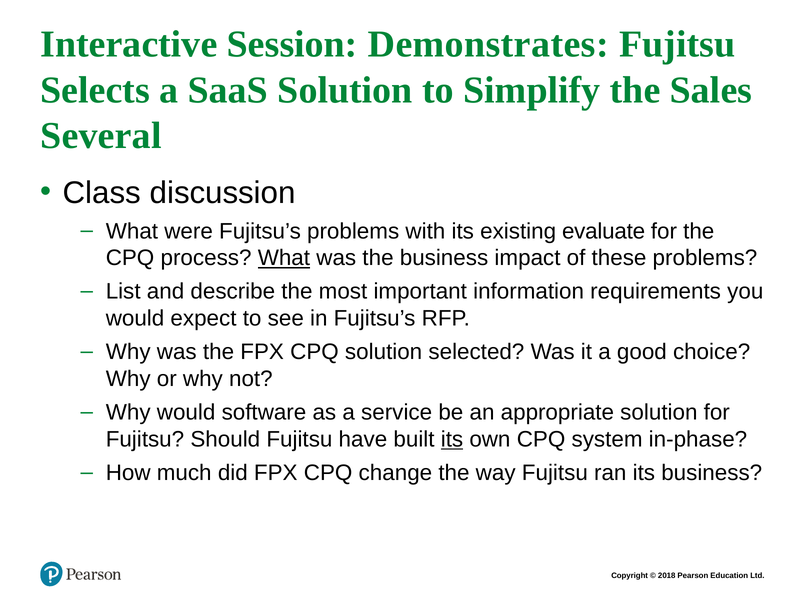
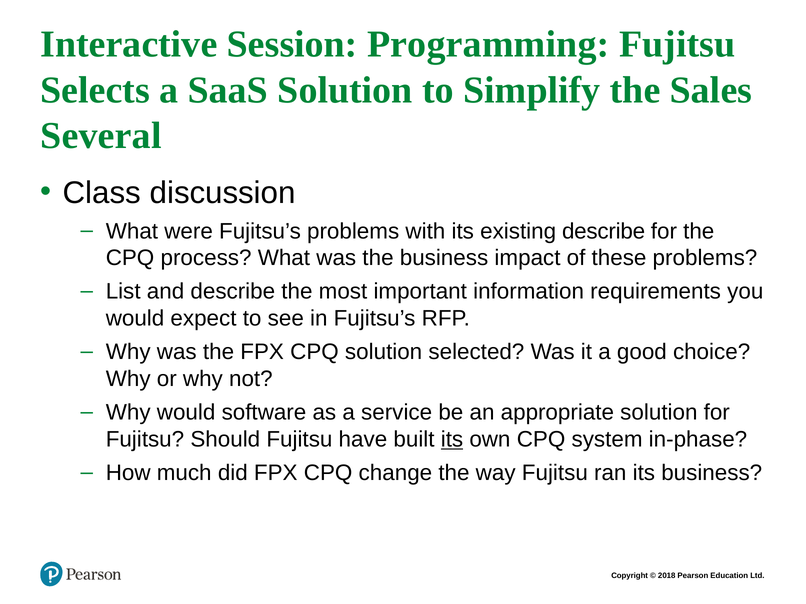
Demonstrates: Demonstrates -> Programming (488, 44)
existing evaluate: evaluate -> describe (604, 231)
What underline: present -> none (284, 258)
